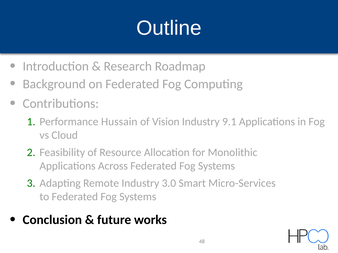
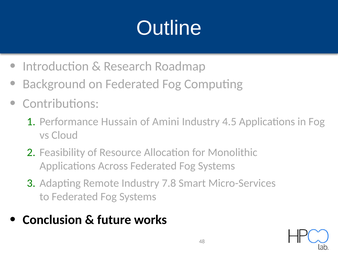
Vision: Vision -> Amini (166, 122)
9.1: 9.1 -> 4.5 (229, 122)
3.0: 3.0 -> 7.8 (169, 184)
